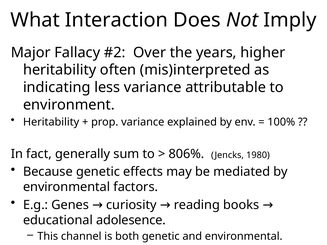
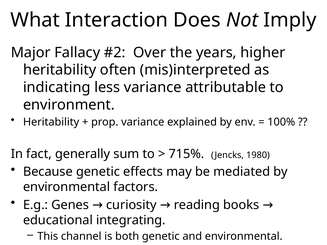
806%: 806% -> 715% (187, 154)
adolesence: adolesence -> integrating (131, 220)
